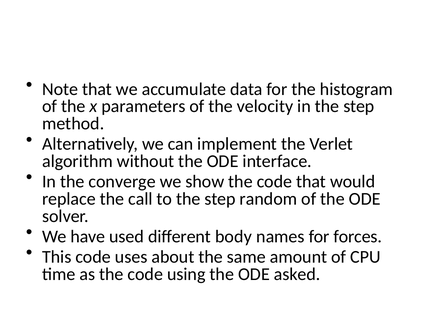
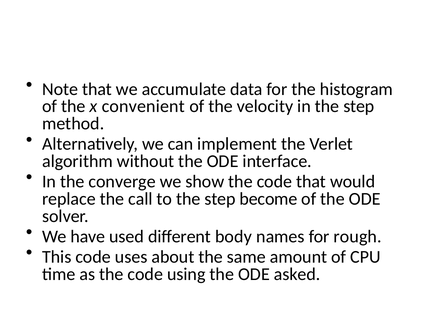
parameters: parameters -> convenient (143, 106)
random: random -> become (269, 199)
forces: forces -> rough (358, 237)
